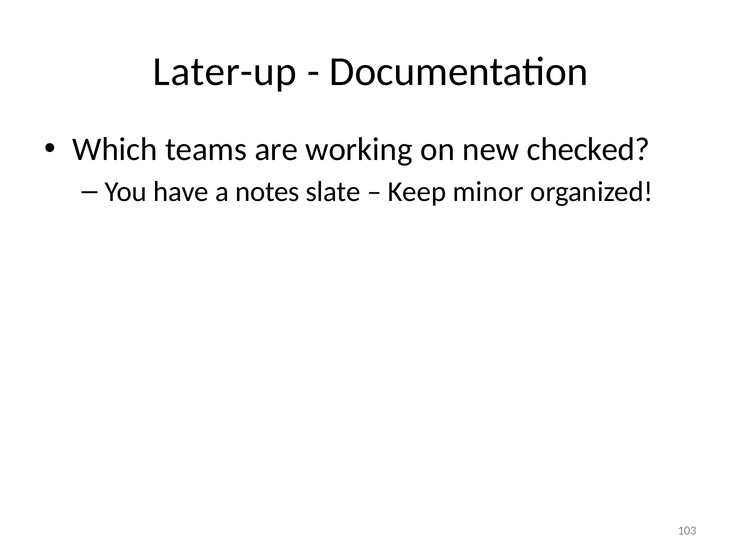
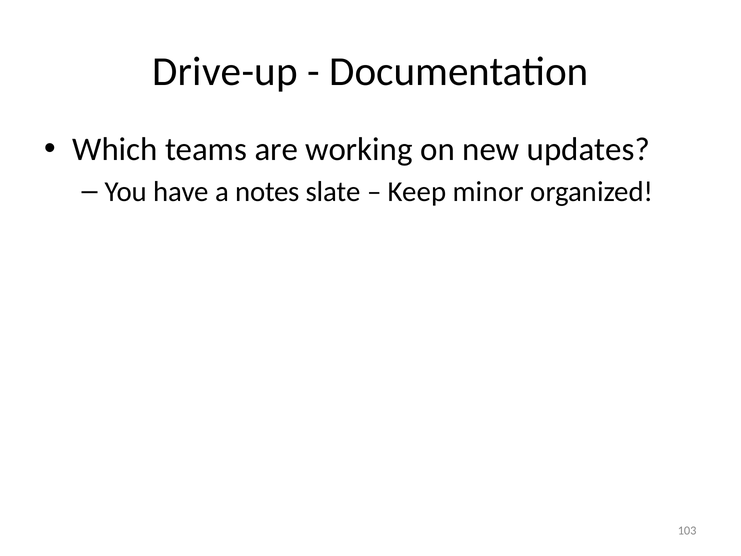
Later-up: Later-up -> Drive-up (225, 71)
checked: checked -> updates (588, 149)
